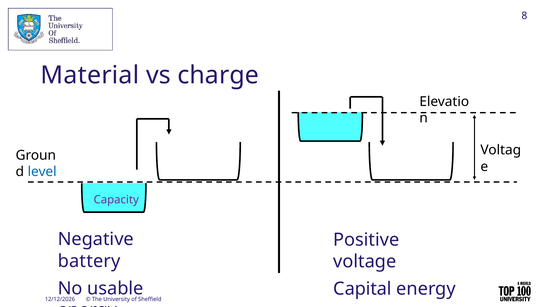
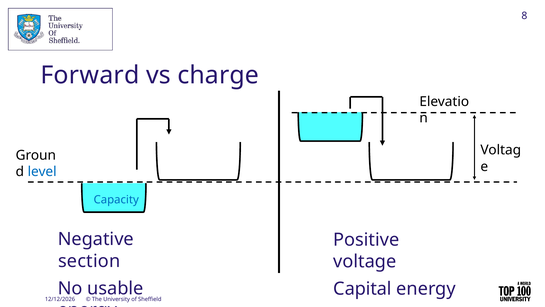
Material: Material -> Forward (90, 75)
Capacity colour: purple -> blue (116, 199)
battery: battery -> section (89, 261)
